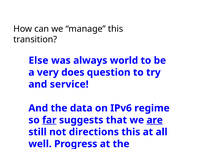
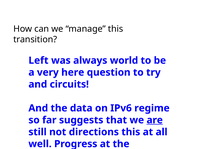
Else: Else -> Left (38, 61)
does: does -> here (73, 72)
service: service -> circuits (69, 84)
far underline: present -> none (49, 120)
